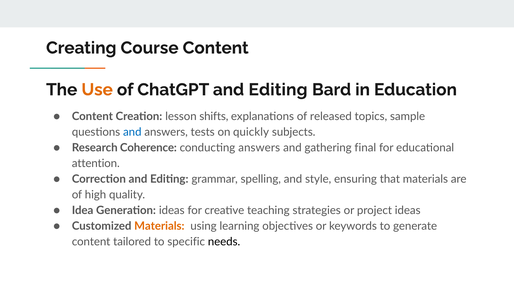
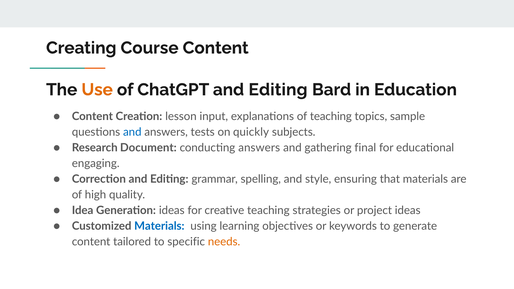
shifts: shifts -> input (214, 116)
of released: released -> teaching (331, 116)
Coherence: Coherence -> Document (148, 148)
attention: attention -> engaging (96, 163)
Materials colour: orange -> blue (159, 226)
needs colour: black -> orange (224, 242)
